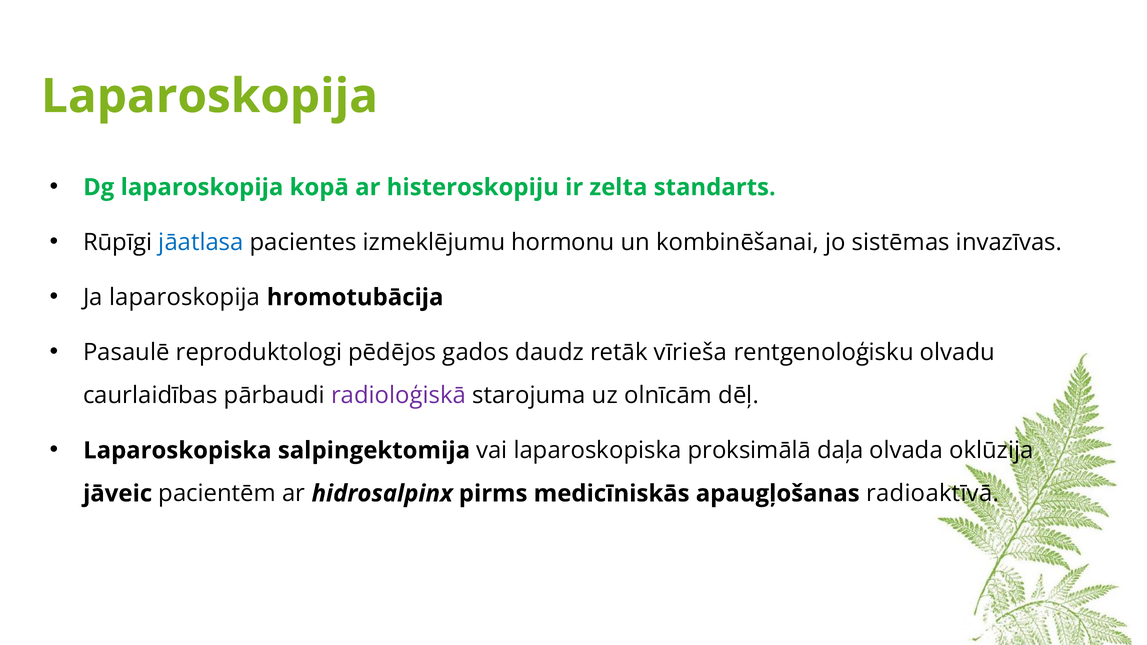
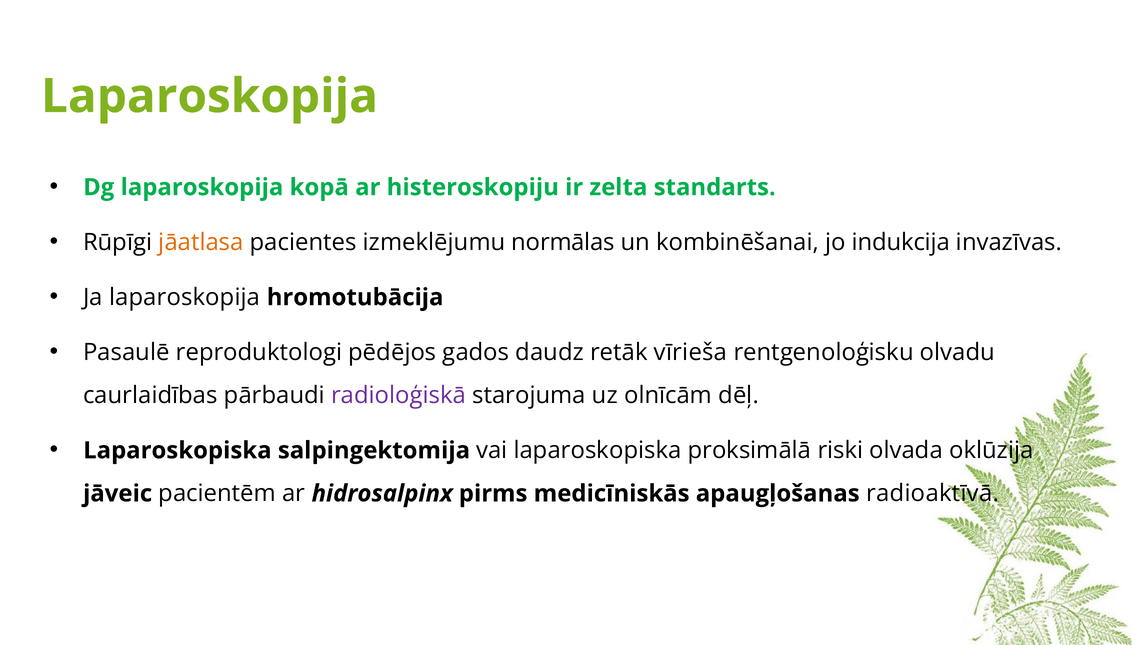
jāatlasa colour: blue -> orange (201, 242)
hormonu: hormonu -> normālas (563, 242)
sistēmas: sistēmas -> indukcija (901, 242)
daļa: daļa -> riski (840, 451)
